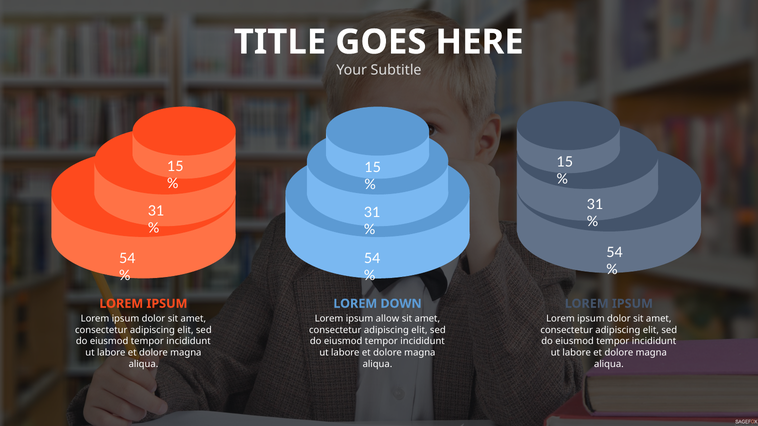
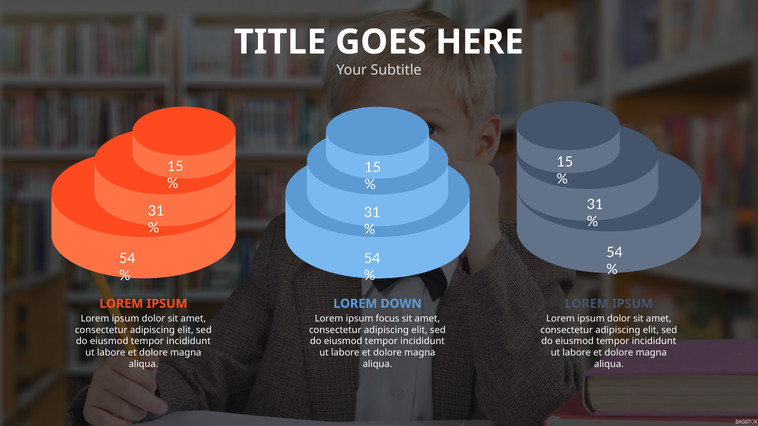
allow: allow -> focus (387, 319)
